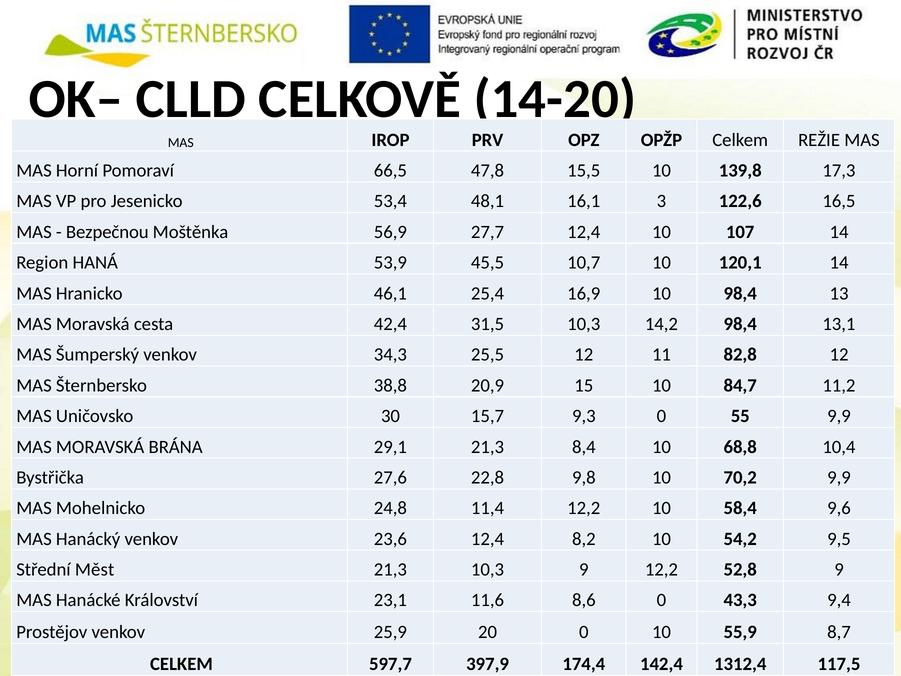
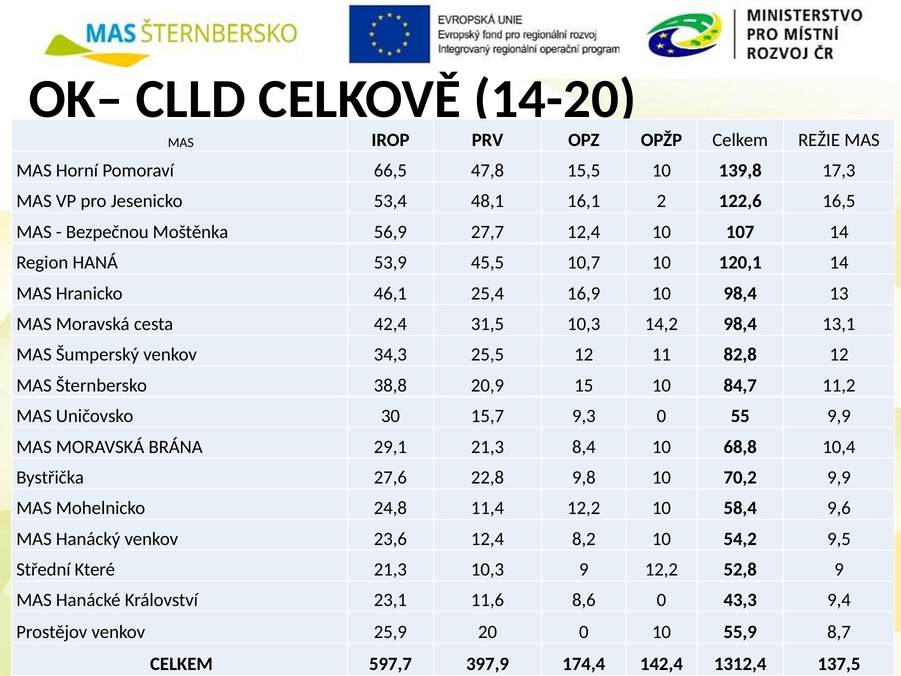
3: 3 -> 2 (661, 201)
Měst: Měst -> Které (95, 569)
117,5: 117,5 -> 137,5 (839, 664)
